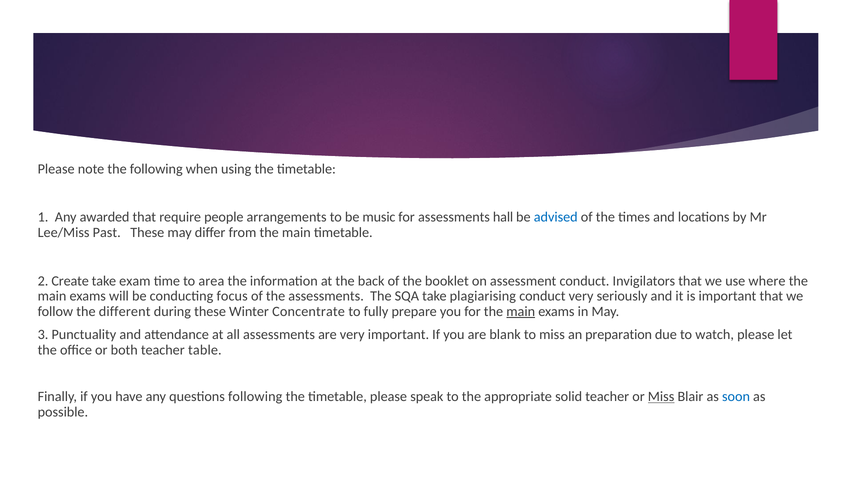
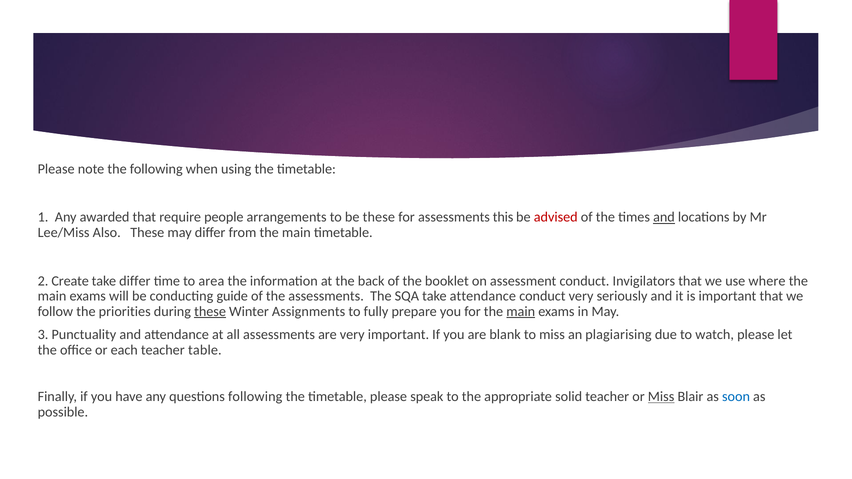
be music: music -> these (379, 217)
hall: hall -> this (503, 217)
advised colour: blue -> red (556, 217)
and underline: none -> present (664, 217)
Past: Past -> Also (107, 233)
take exam: exam -> differ (135, 281)
focus: focus -> guide (232, 296)
take plagiarising: plagiarising -> attendance (483, 296)
different: different -> priorities (125, 312)
these underline: none -> present (210, 312)
Concentrate: Concentrate -> Assignments (309, 312)
preparation: preparation -> plagiarising (618, 335)
both: both -> each (124, 350)
